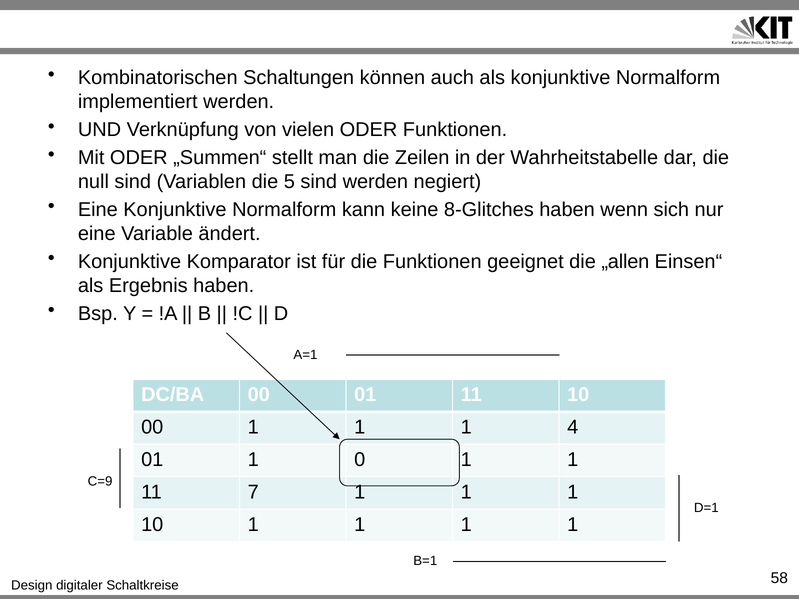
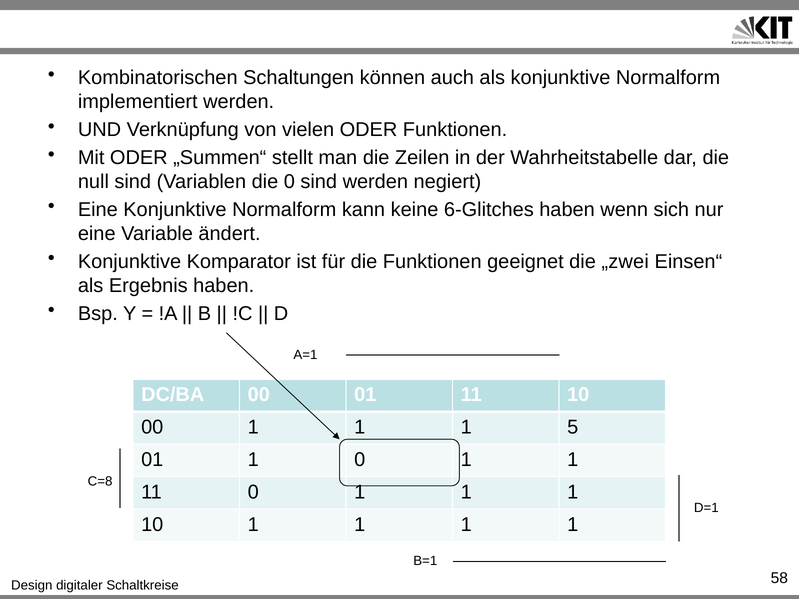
die 5: 5 -> 0 (289, 182)
8-Glitches: 8-Glitches -> 6-Glitches (489, 210)
„allen: „allen -> „zwei (625, 262)
4: 4 -> 5 (573, 427)
C=9: C=9 -> C=8 (100, 481)
11 7: 7 -> 0 (253, 492)
